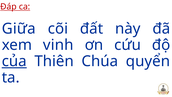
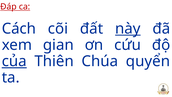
Giữa: Giữa -> Cách (19, 29)
này underline: none -> present (128, 29)
vinh: vinh -> gian (58, 45)
